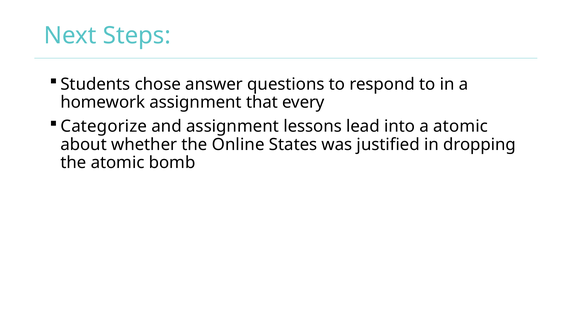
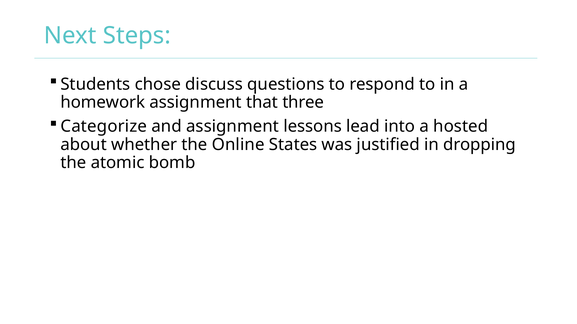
answer: answer -> discuss (214, 84)
every: every -> three (303, 102)
a atomic: atomic -> hosted (461, 127)
